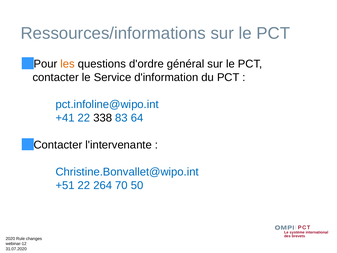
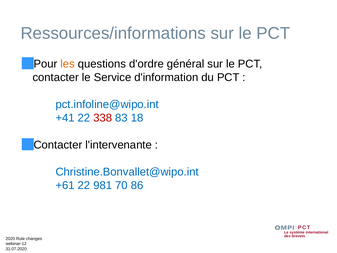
338 colour: black -> red (103, 118)
64: 64 -> 18 (137, 118)
+51: +51 -> +61 (65, 185)
264: 264 -> 981 (103, 185)
50: 50 -> 86 (137, 185)
